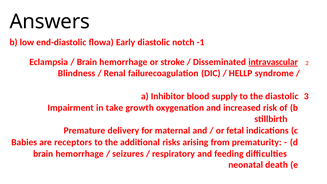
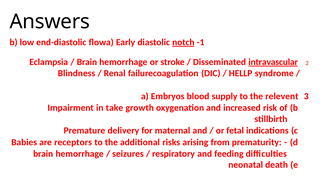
notch underline: none -> present (183, 42)
Inhibitor: Inhibitor -> Embryos (168, 96)
the diastolic: diastolic -> relevent (282, 96)
